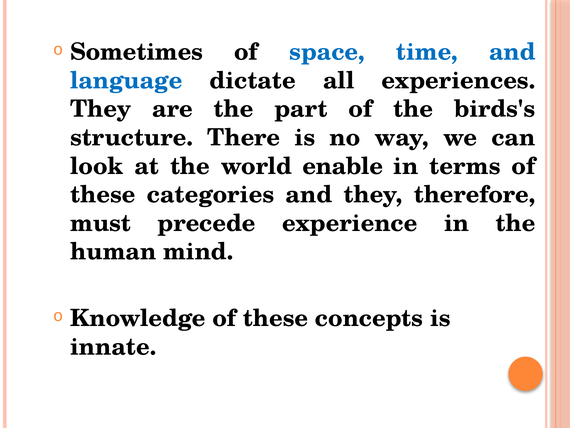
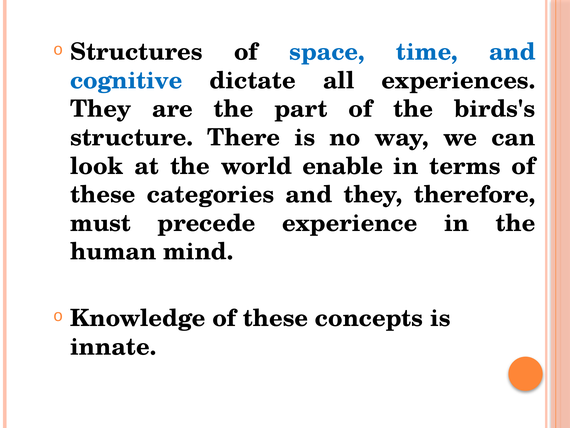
Sometimes: Sometimes -> Structures (137, 52)
language: language -> cognitive (126, 80)
